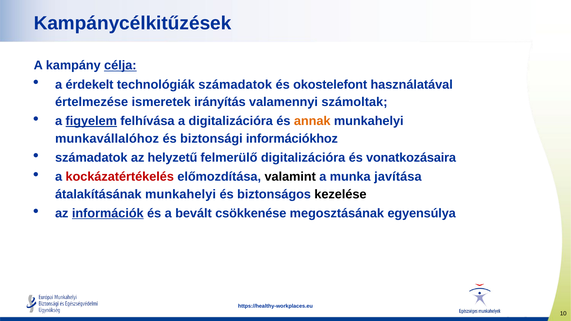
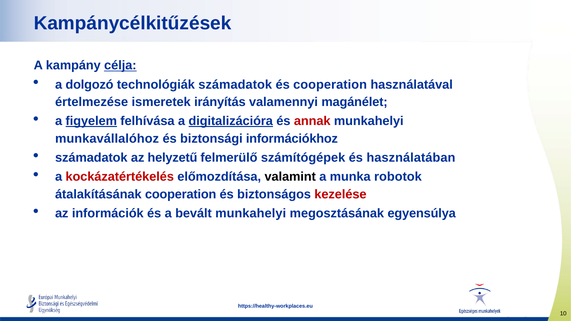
érdekelt: érdekelt -> dolgozó (90, 85)
és okostelefont: okostelefont -> cooperation (330, 85)
számoltak: számoltak -> magánélet (355, 102)
digitalizációra underline: none -> present (231, 121)
annak colour: orange -> red (312, 121)
felmerülő digitalizációra: digitalizációra -> számítógépek (303, 158)
vonatkozásaira: vonatkozásaira -> használatában (411, 158)
javítása: javítása -> robotok (398, 177)
átalakításának munkahelyi: munkahelyi -> cooperation (181, 194)
kezelése colour: black -> red (340, 194)
információk underline: present -> none (108, 213)
bevált csökkenése: csökkenése -> munkahelyi (251, 213)
